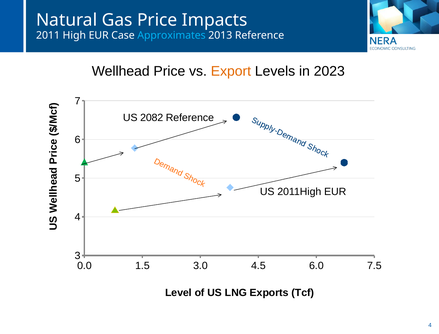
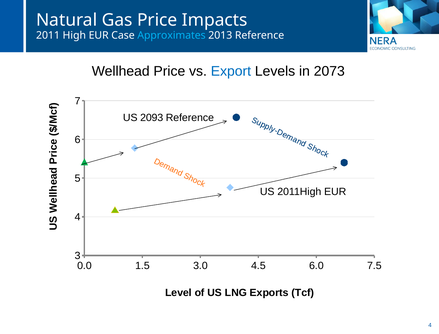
Export colour: orange -> blue (231, 71)
2023: 2023 -> 2073 (329, 71)
2082: 2082 -> 2093 (152, 118)
